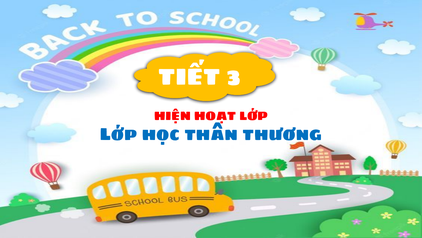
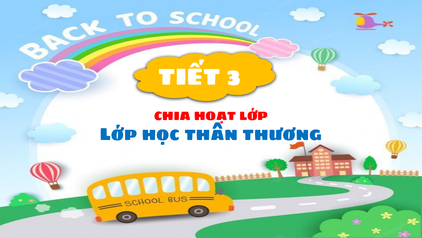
HIỆN: HIỆN -> CHIA (172, 116)
